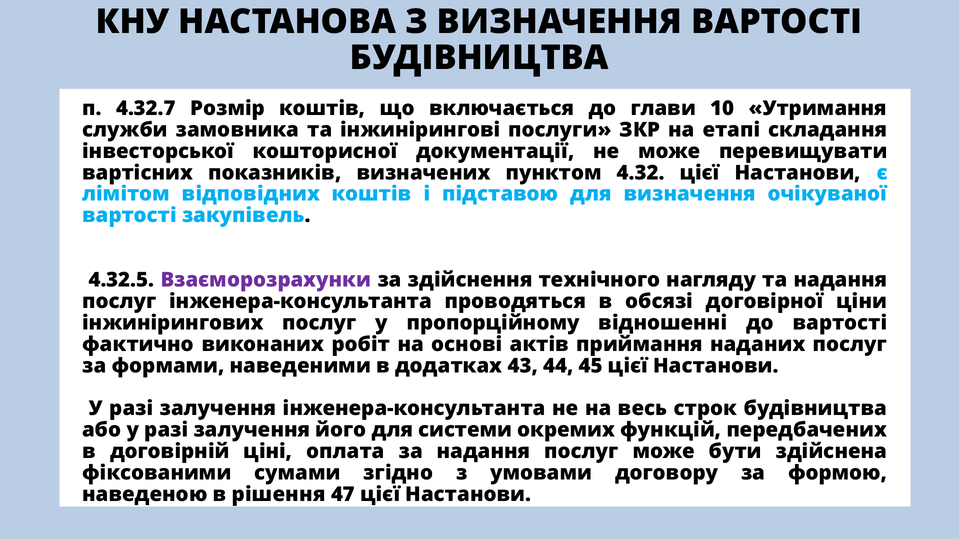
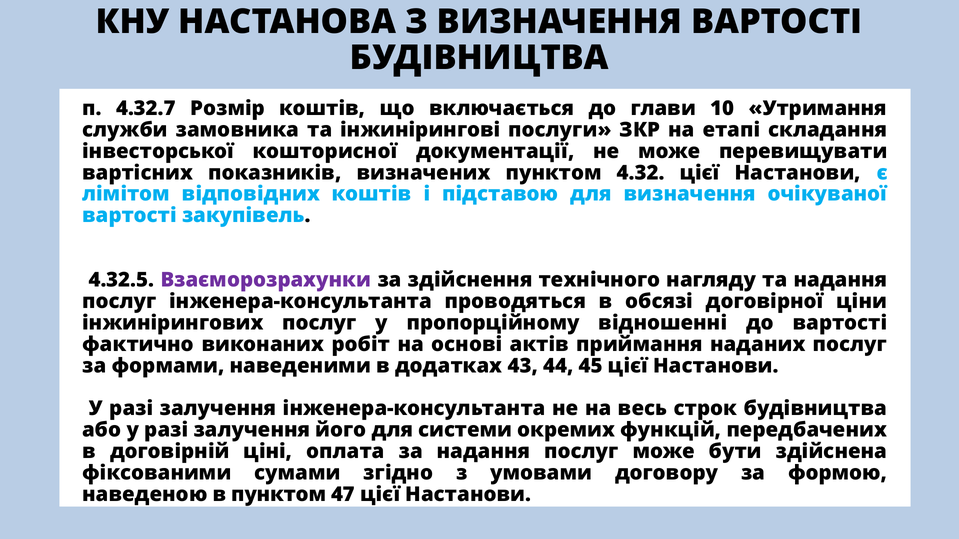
в рішення: рішення -> пунктом (279, 495)
